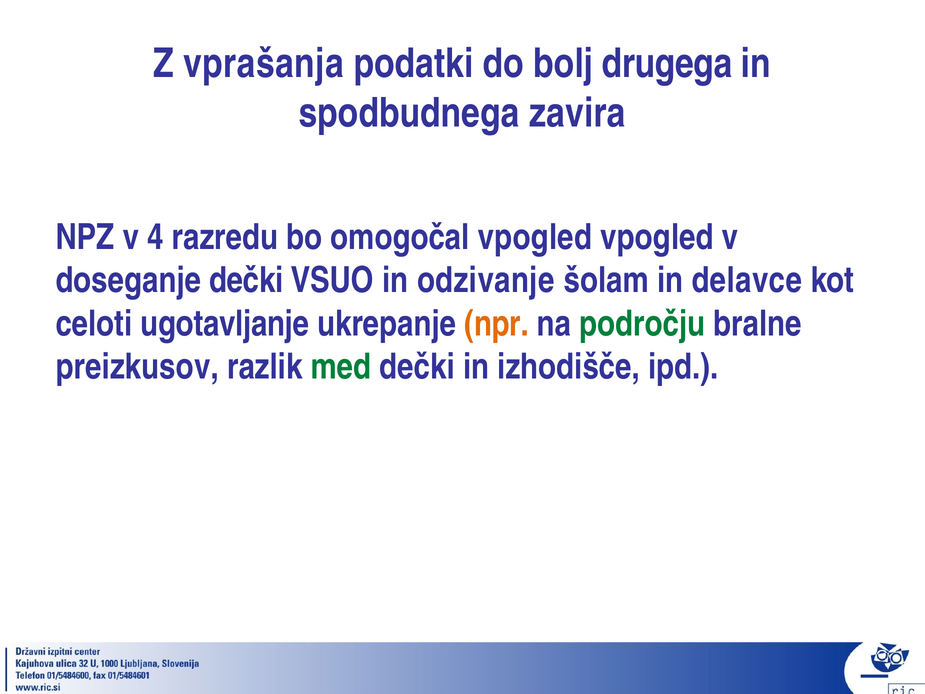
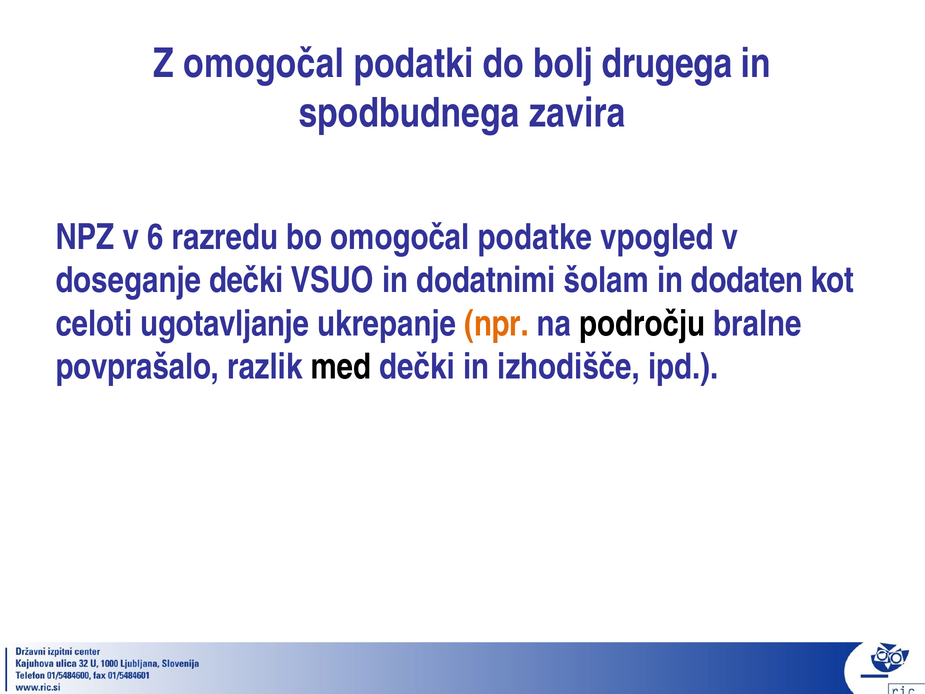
Z vprašanja: vprašanja -> omogočal (264, 64)
4: 4 -> 6 (155, 237)
omogočal vpogled: vpogled -> podatke (535, 237)
odzivanje: odzivanje -> dodatnimi (486, 280)
delavce: delavce -> dodaten (747, 280)
področju colour: green -> black (642, 324)
preizkusov: preizkusov -> povprašalo (137, 367)
med colour: green -> black (341, 367)
